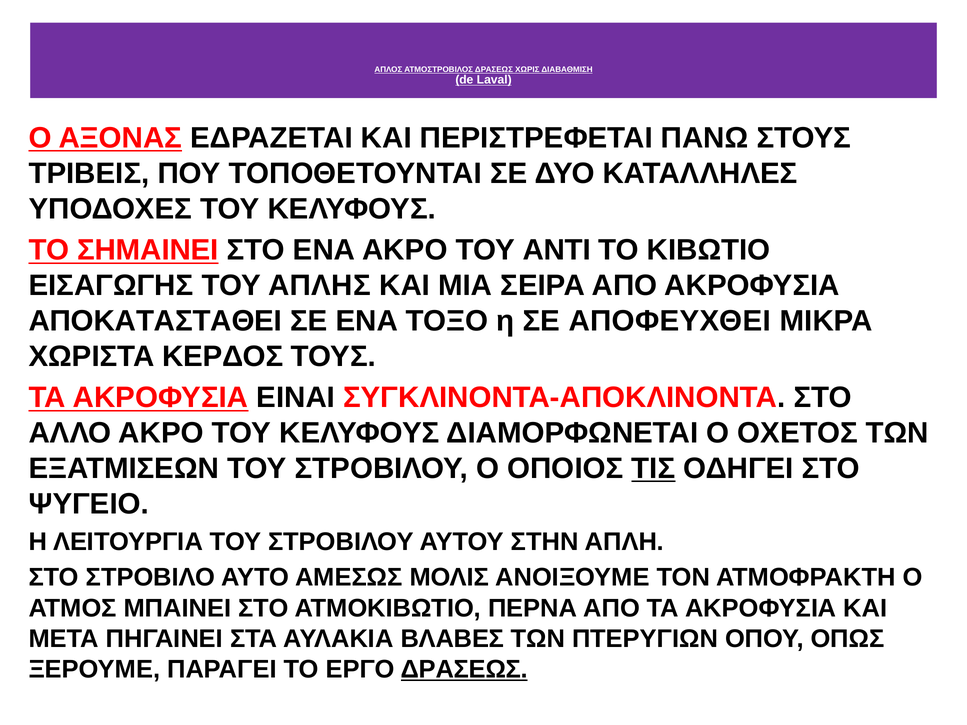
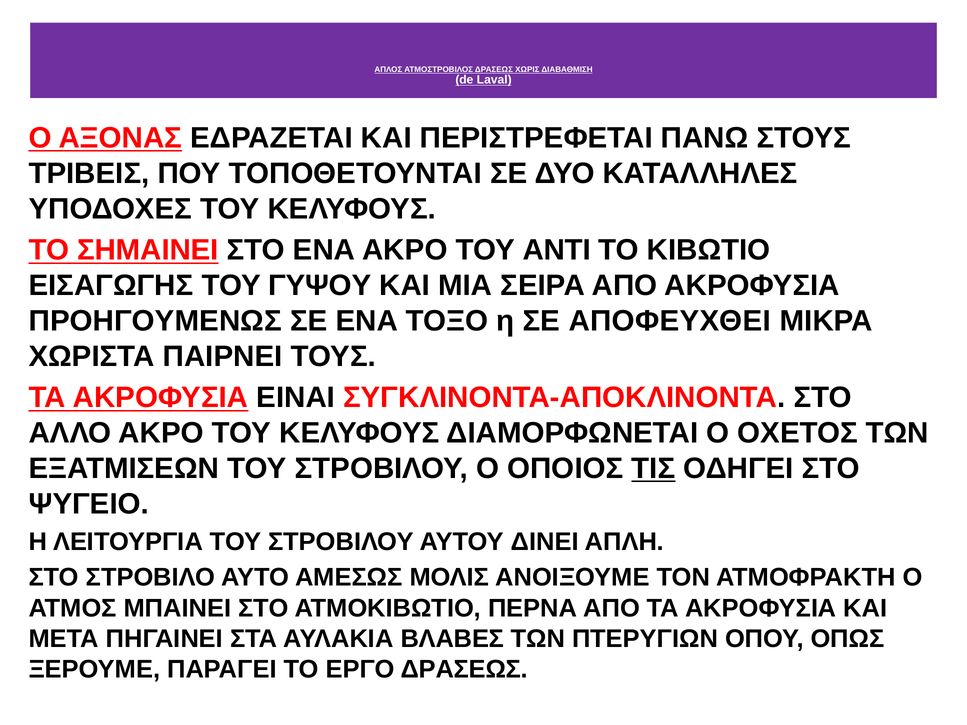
ΑΠΛΗΣ: ΑΠΛΗΣ -> ΓΥΨΟΥ (320, 286)
ΑΠΟΚΑΤΑΣΤΑΘΕΙ: ΑΠΟΚΑΤΑΣΤΑΘΕΙ -> ΠΡΟΗΓΟΥΜΕΝΩΣ (155, 321)
ΚΕΡΔΟΣ: ΚΕΡΔΟΣ -> ΠΑΙΡΝΕΙ (223, 357)
ΣΤΗΝ: ΣΤΗΝ -> ΔΙΝΕΙ (545, 542)
ΔΡΑΣΕΩΣ underline: present -> none (464, 670)
